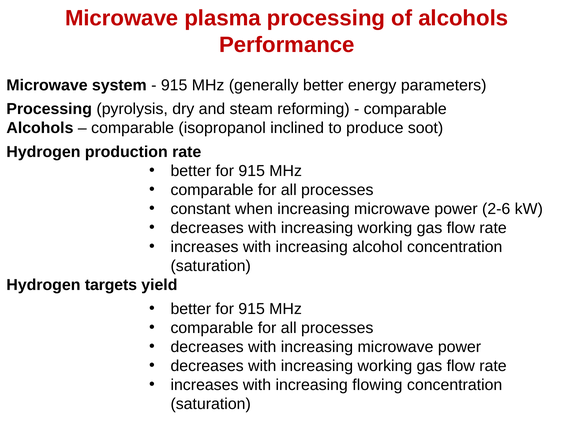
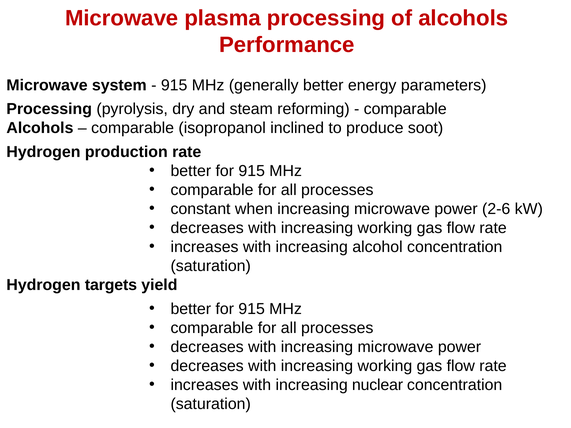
flowing: flowing -> nuclear (378, 385)
